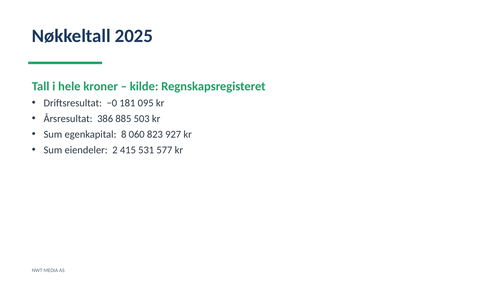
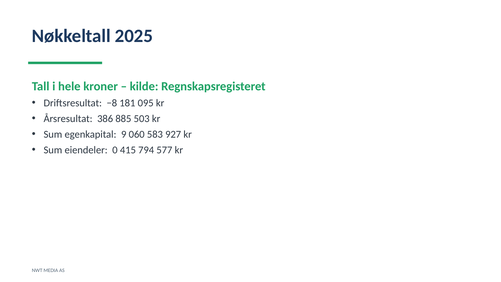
−0: −0 -> −8 (112, 103)
8: 8 -> 9 (124, 134)
823: 823 -> 583 (155, 134)
2: 2 -> 0 (115, 150)
531: 531 -> 794 (146, 150)
